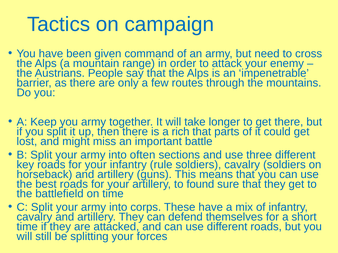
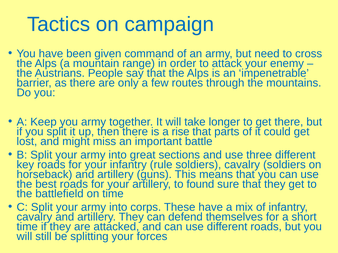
rich: rich -> rise (181, 132)
often: often -> great (143, 155)
